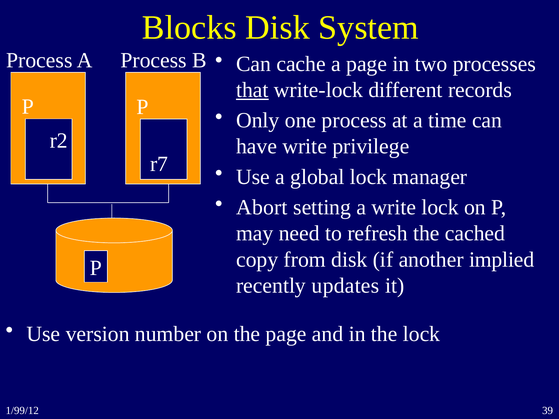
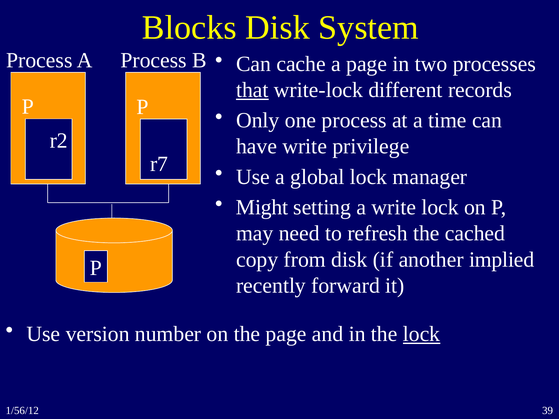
Abort: Abort -> Might (262, 207)
updates: updates -> forward (346, 286)
lock underline: none -> present (422, 334)
1/99/12: 1/99/12 -> 1/56/12 (22, 411)
